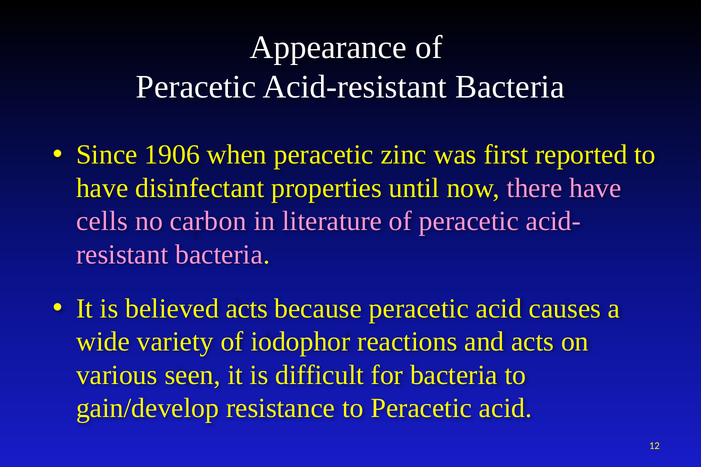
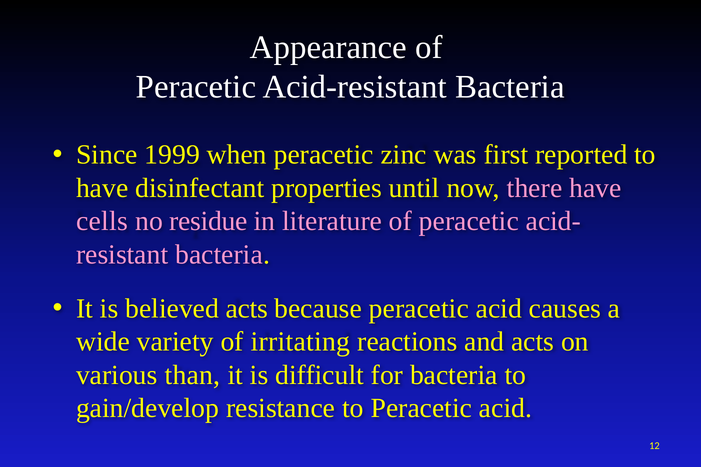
1906: 1906 -> 1999 (172, 155)
carbon: carbon -> residue (209, 221)
iodophor: iodophor -> irritating (300, 342)
seen: seen -> than (192, 375)
